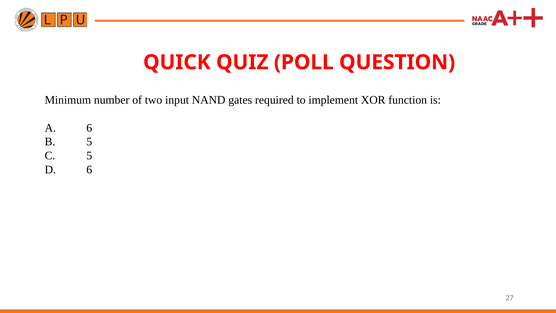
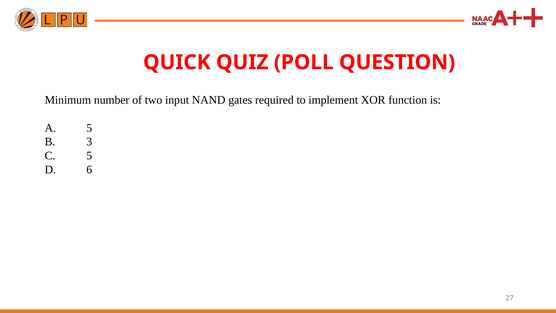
A 6: 6 -> 5 (89, 128)
B 5: 5 -> 3 (89, 142)
